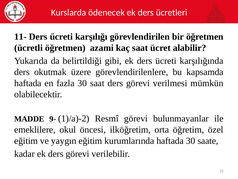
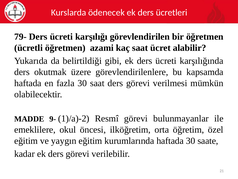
11-: 11- -> 79- (20, 37)
